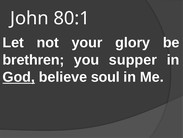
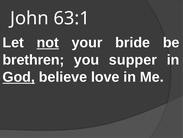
80:1: 80:1 -> 63:1 (72, 18)
not underline: none -> present (48, 42)
glory: glory -> bride (133, 42)
soul: soul -> love (105, 77)
